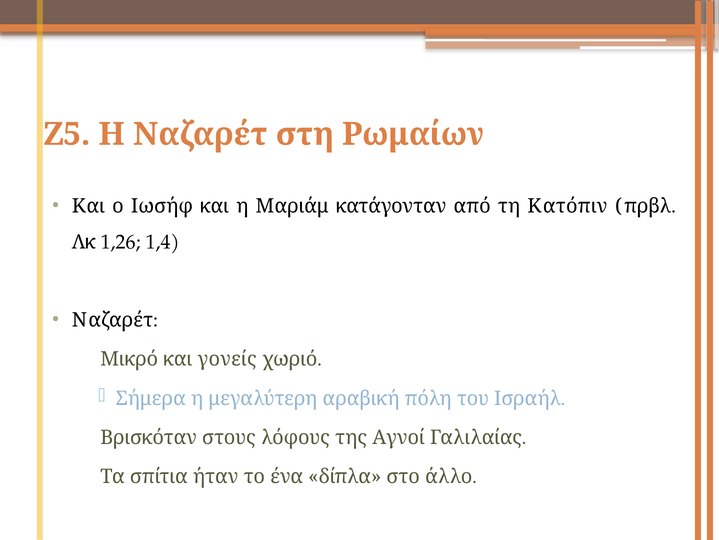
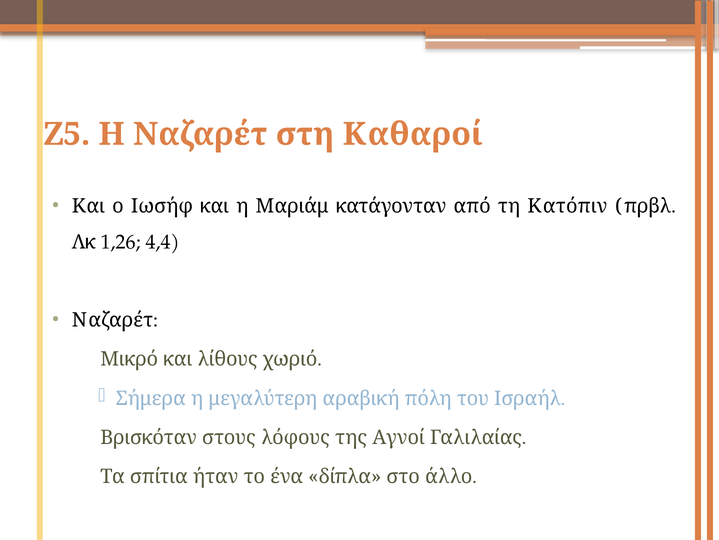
Ρωμαίων: Ρωμαίων -> Καθαροί (413, 134)
1,4: 1,4 -> 4,4 (163, 242)
γονείς: γονείς -> λίθους (227, 359)
